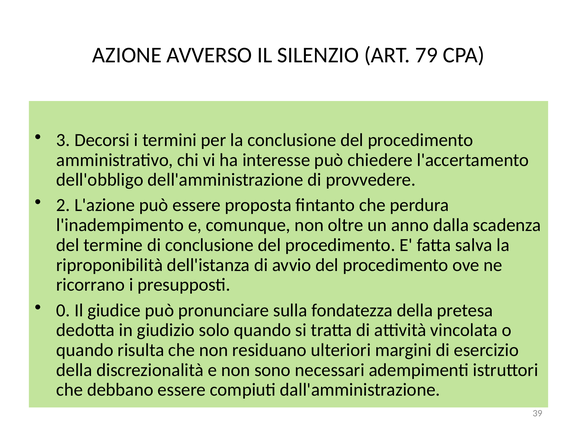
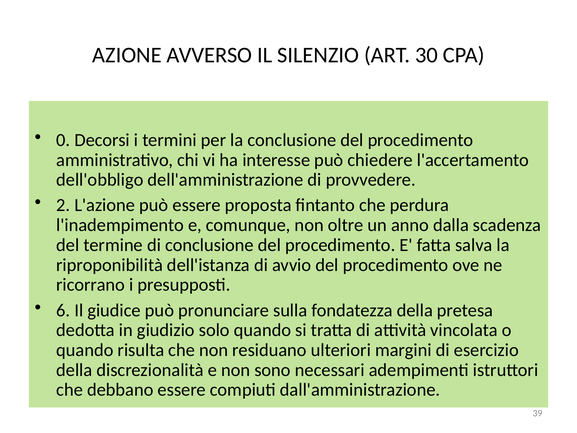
79: 79 -> 30 (427, 55)
3: 3 -> 0 (63, 140)
0: 0 -> 6 (63, 310)
